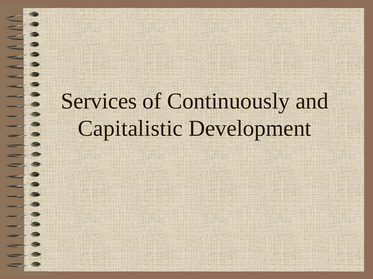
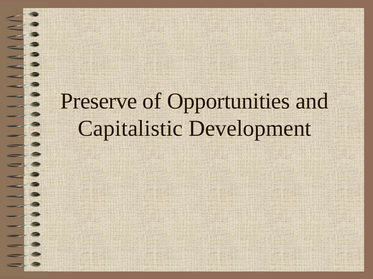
Services: Services -> Preserve (99, 101)
Continuously: Continuously -> Opportunities (229, 101)
